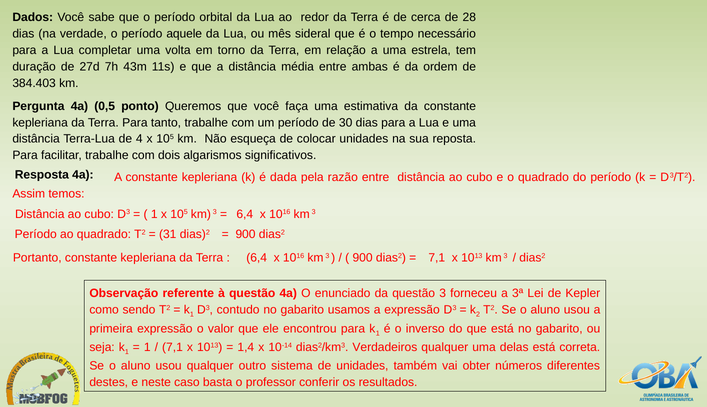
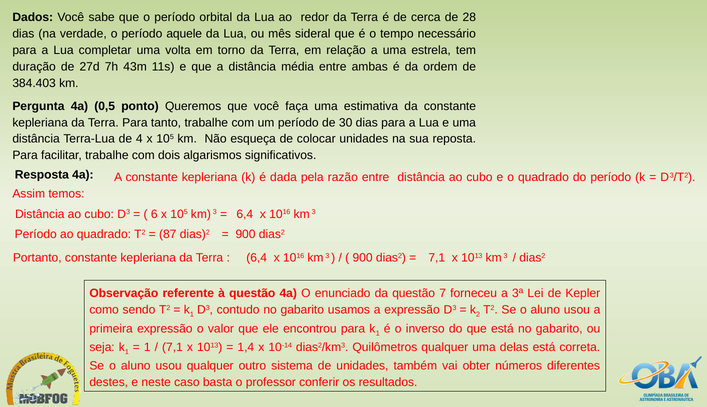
1: 1 -> 6 (154, 214)
31: 31 -> 87 (168, 234)
questão 3: 3 -> 7 (443, 293)
Verdadeiros: Verdadeiros -> Quilômetros (385, 348)
